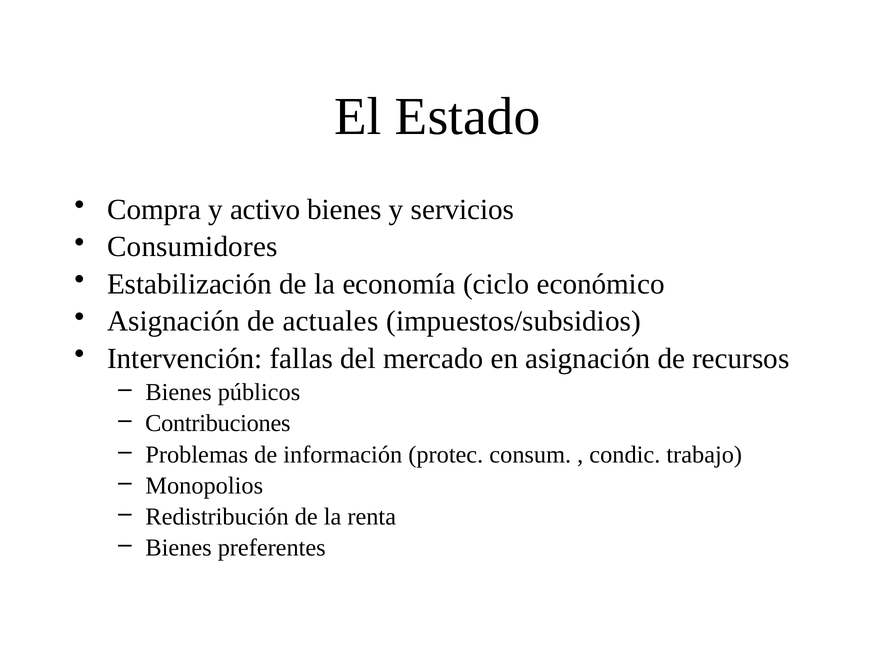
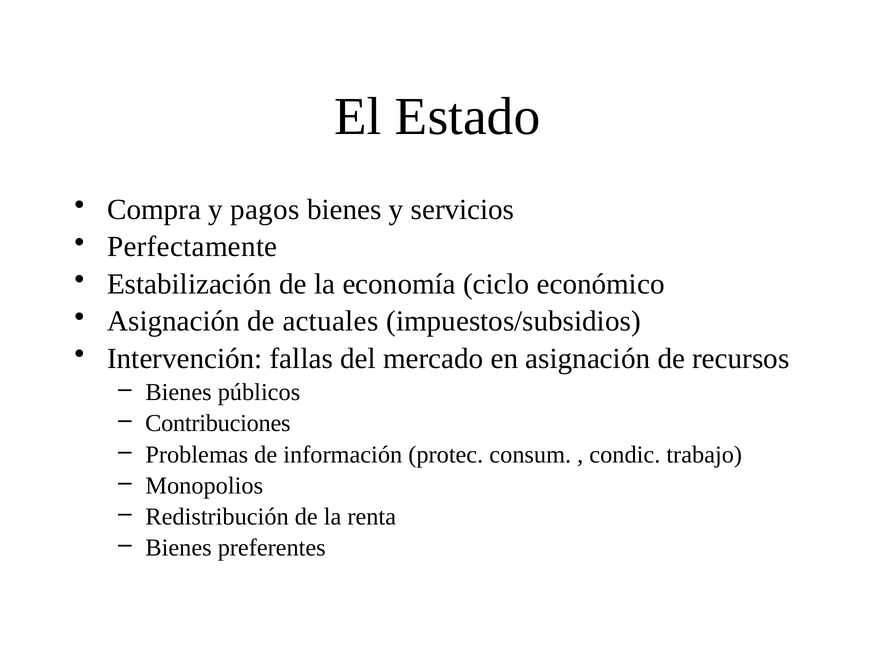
activo: activo -> pagos (265, 210)
Consumidores: Consumidores -> Perfectamente (192, 247)
